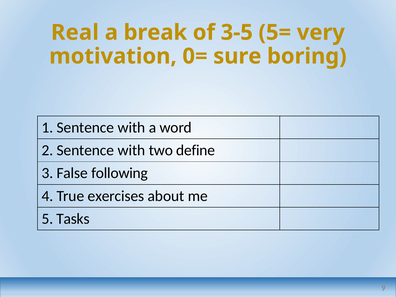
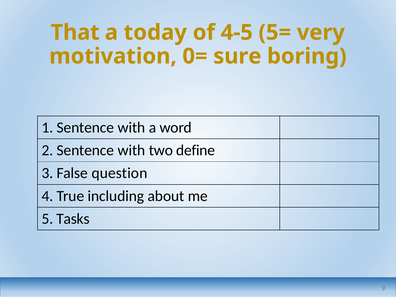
Real: Real -> That (75, 32)
break: break -> today (155, 32)
3-5: 3-5 -> 4-5 (237, 32)
following: following -> question (119, 173)
exercises: exercises -> including (116, 196)
